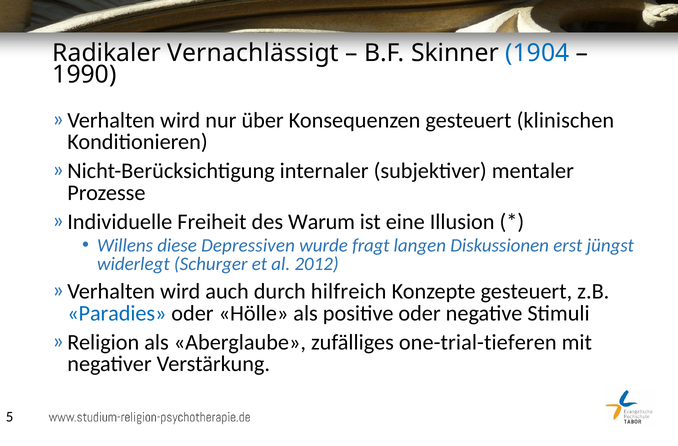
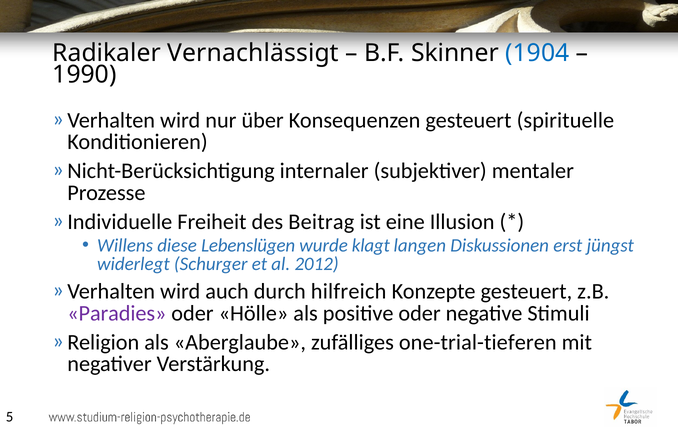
klinischen: klinischen -> spirituelle (565, 120)
Warum: Warum -> Beitrag (321, 221)
Depressiven: Depressiven -> Lebenslügen (248, 245)
fragt: fragt -> klagt (371, 245)
Paradies colour: blue -> purple (117, 313)
